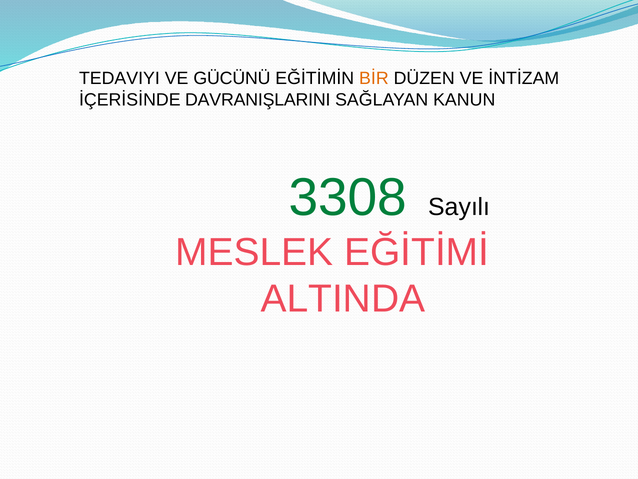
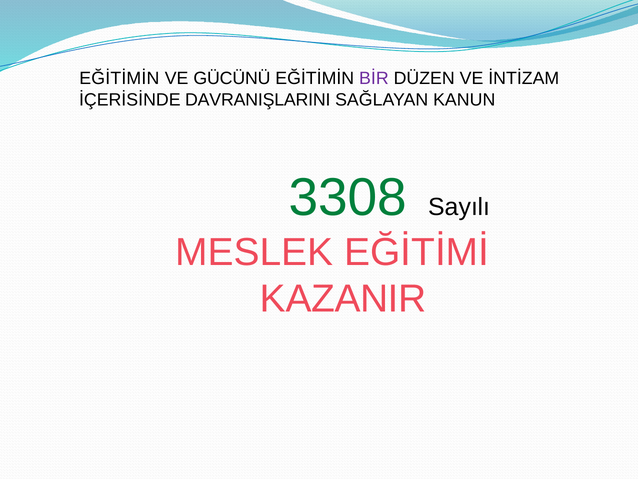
TEDAVIYI: TEDAVIYI -> EĞİTİMİN (119, 78)
BİR colour: orange -> purple (374, 78)
ALTINDA: ALTINDA -> KAZANIR (343, 299)
